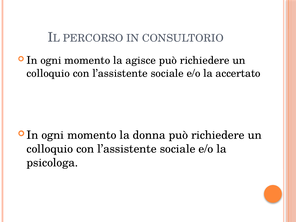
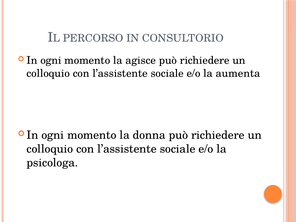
accertato: accertato -> aumenta (238, 73)
